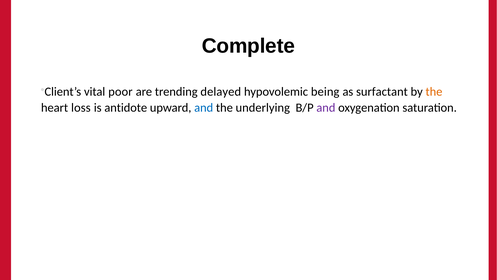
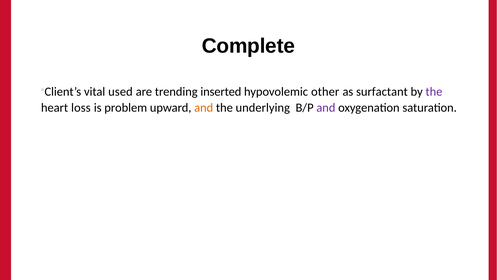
poor: poor -> used (120, 92)
delayed: delayed -> inserted (221, 92)
being: being -> other (325, 92)
the colour: orange -> purple (434, 92)
antidote: antidote -> problem (126, 107)
and colour: blue -> orange (204, 107)
